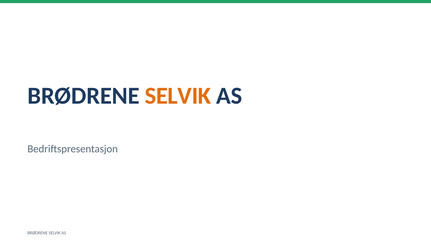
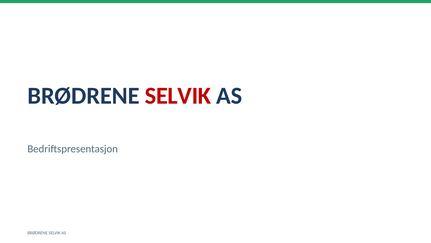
SELVIK colour: orange -> red (178, 96)
